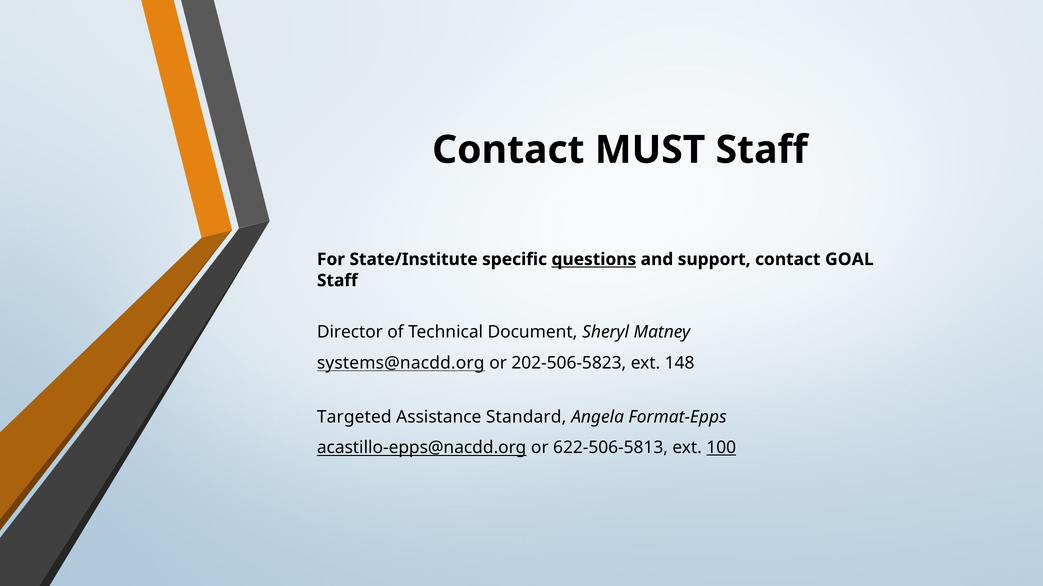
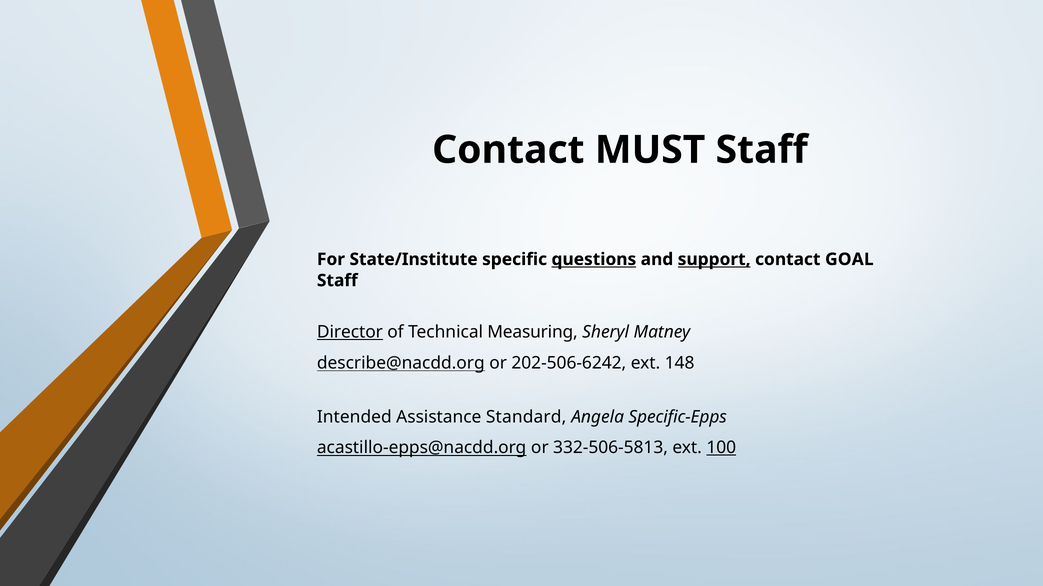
support underline: none -> present (714, 260)
Director underline: none -> present (350, 333)
Document: Document -> Measuring (533, 333)
systems@nacdd.org: systems@nacdd.org -> describe@nacdd.org (401, 363)
202-506-5823: 202-506-5823 -> 202-506-6242 (569, 363)
Targeted: Targeted -> Intended (354, 417)
Format-Epps: Format-Epps -> Specific-Epps (678, 417)
622-506-5813: 622-506-5813 -> 332-506-5813 (611, 448)
